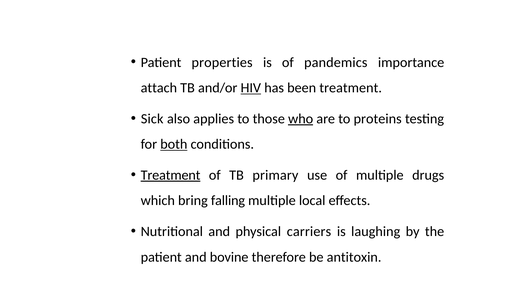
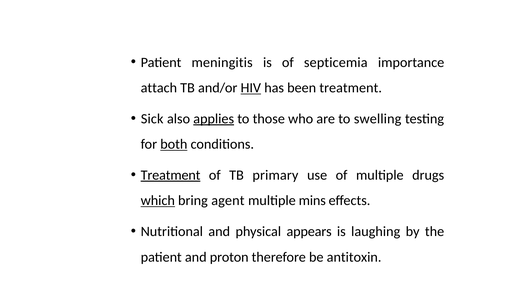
properties: properties -> meningitis (222, 62)
pandemics: pandemics -> septicemia (336, 62)
applies underline: none -> present (214, 119)
who underline: present -> none (301, 119)
proteins: proteins -> swelling (378, 119)
which underline: none -> present (158, 201)
falling: falling -> agent (228, 201)
local: local -> mins (312, 201)
carriers: carriers -> appears (309, 232)
bovine: bovine -> proton (229, 257)
